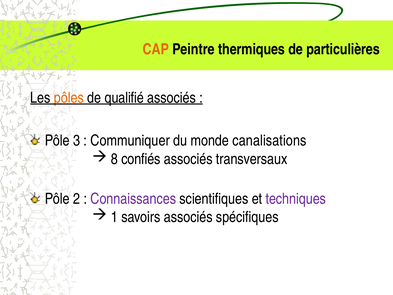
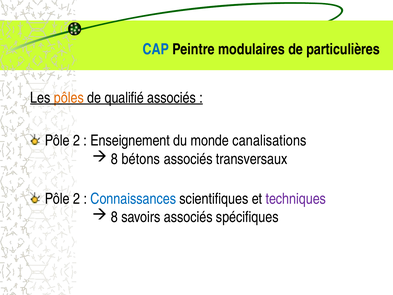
CAP colour: orange -> blue (156, 49)
thermiques: thermiques -> modulaires (251, 49)
3: 3 -> 2 (77, 141)
Communiquer: Communiquer -> Enseignement (130, 141)
confiés: confiés -> bétons (141, 159)
Connaissances colour: purple -> blue (133, 199)
1: 1 -> 8 (114, 217)
